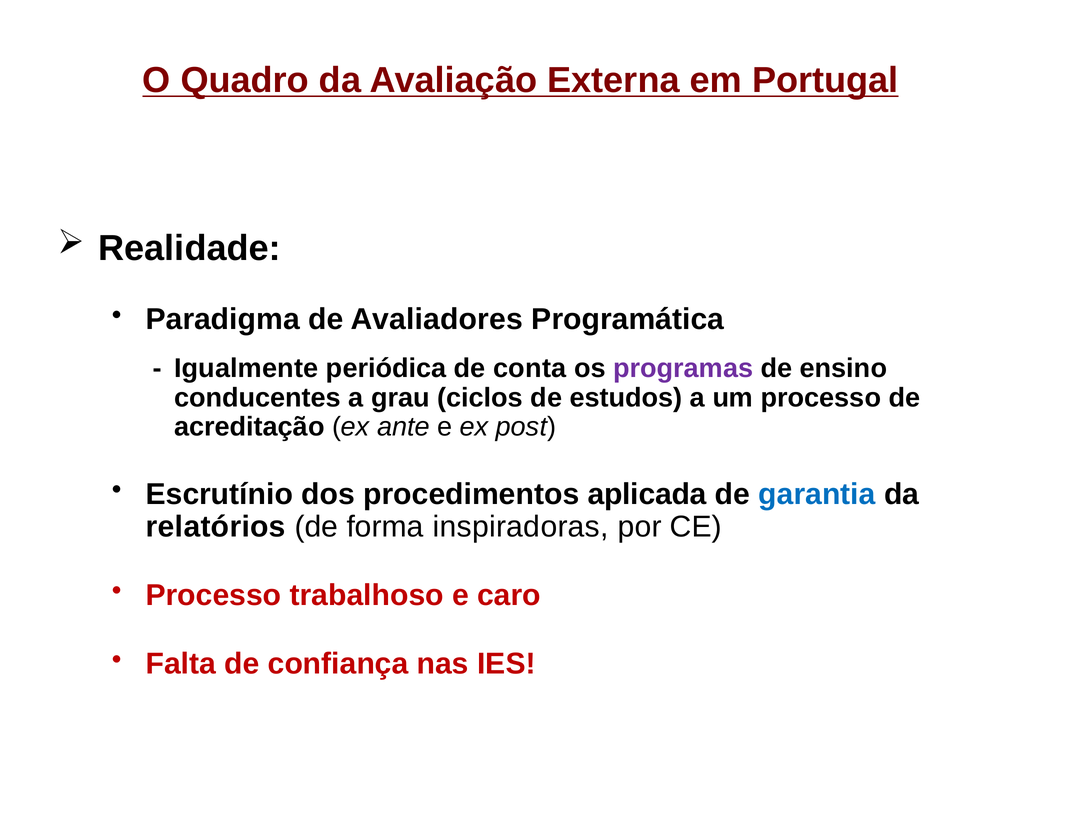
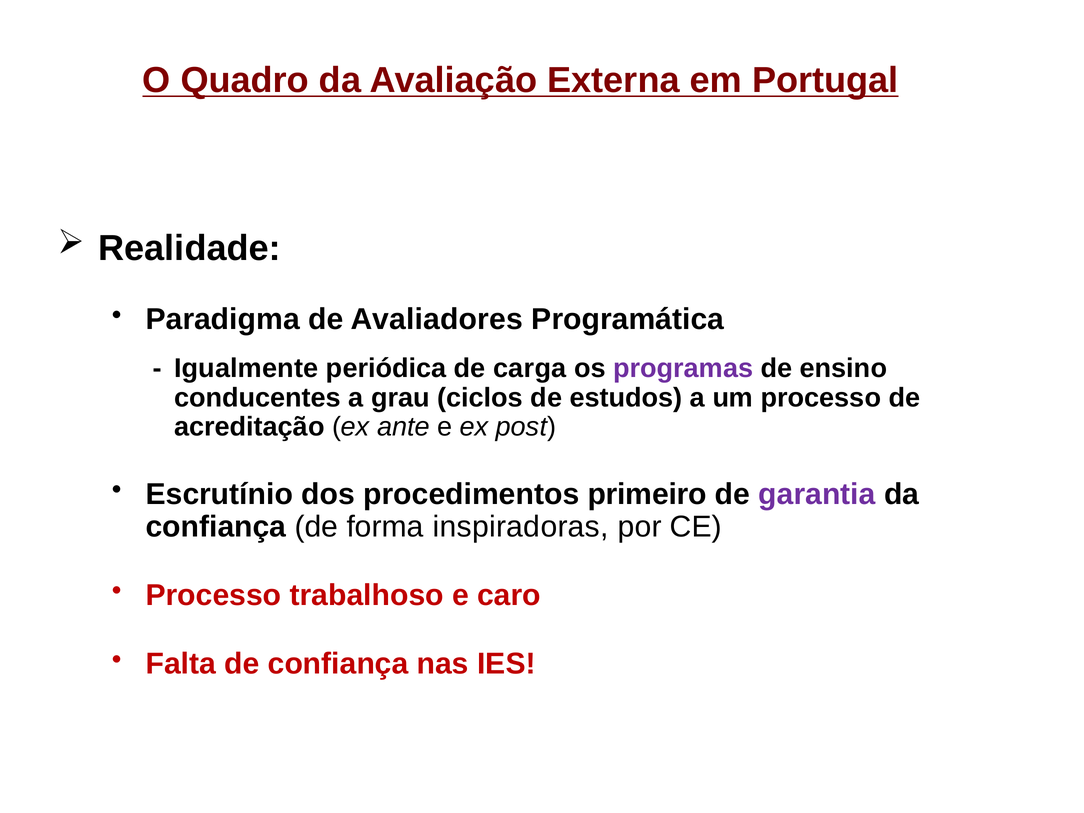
conta: conta -> carga (530, 368)
aplicada: aplicada -> primeiro (647, 494)
garantia colour: blue -> purple (817, 494)
relatórios: relatórios -> confiança (216, 527)
